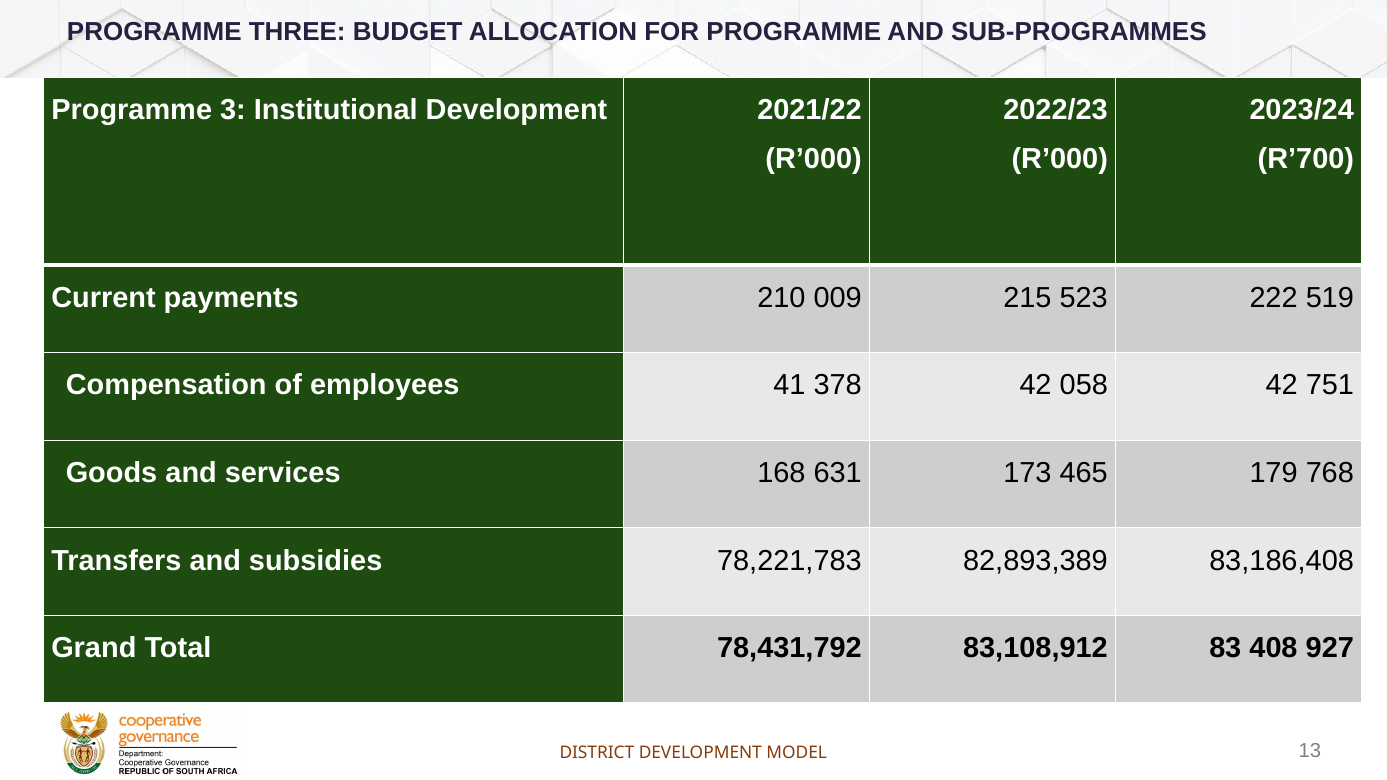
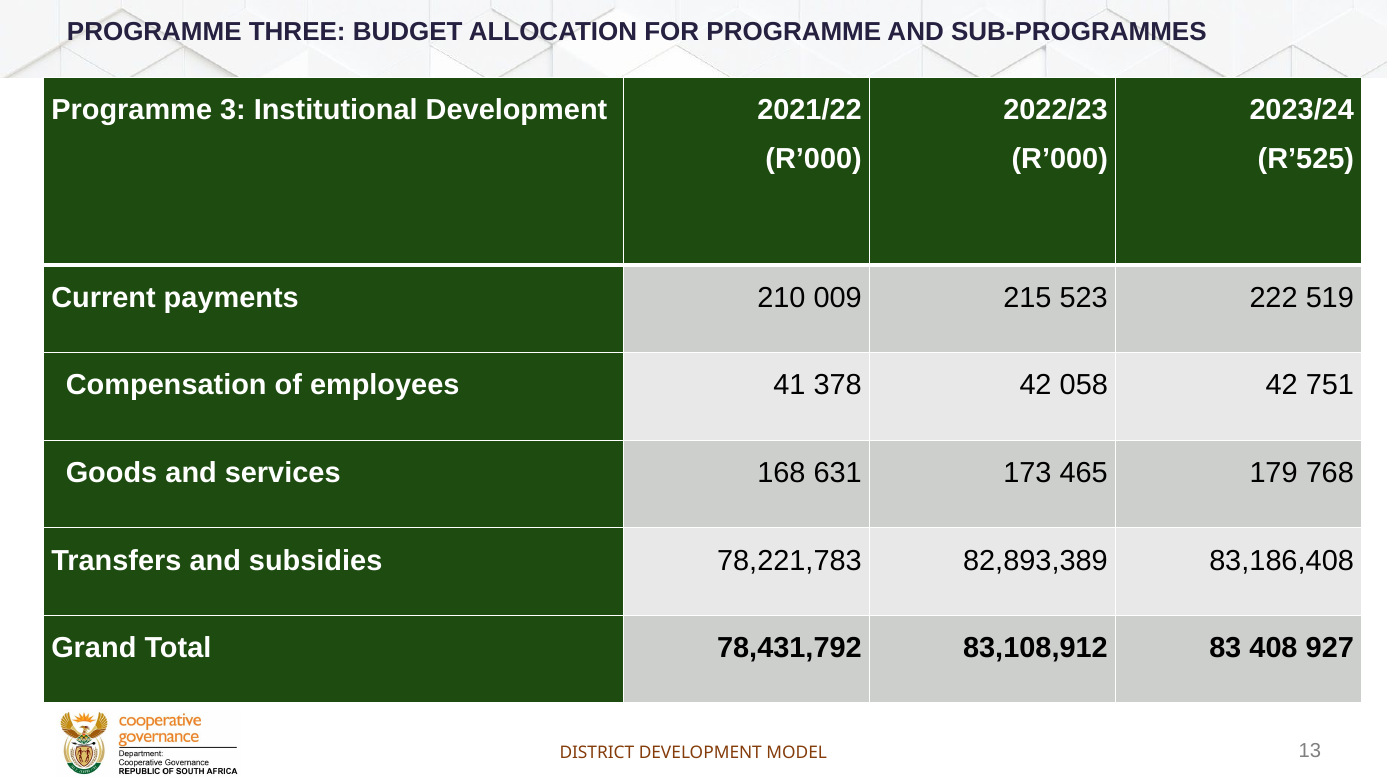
R’700: R’700 -> R’525 (1306, 159)
